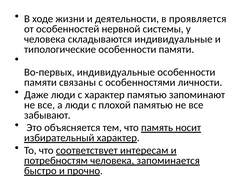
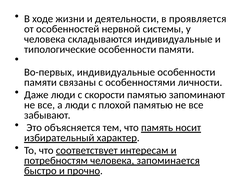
с характер: характер -> скорости (105, 95)
